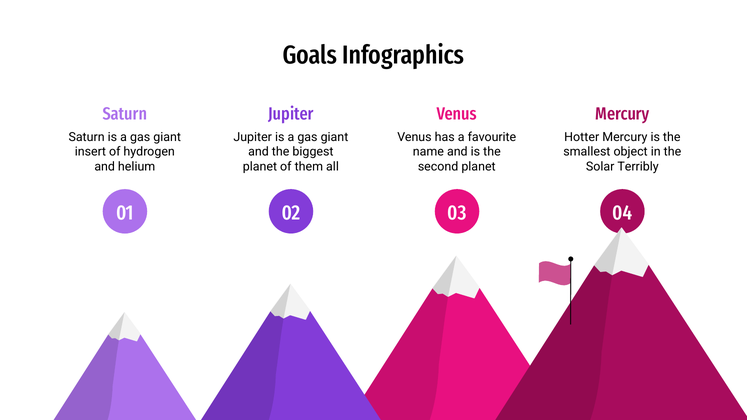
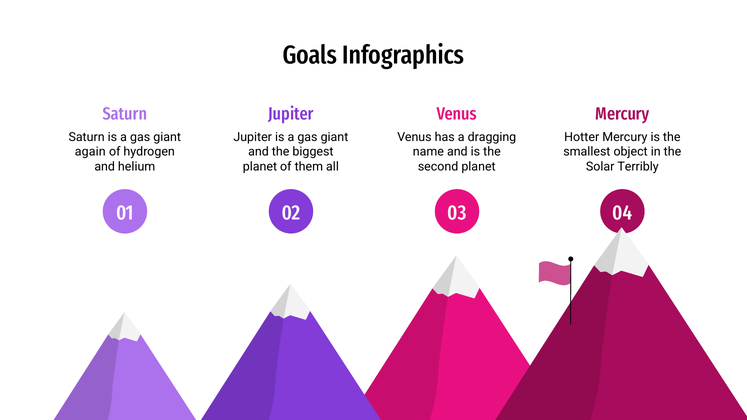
favourite: favourite -> dragging (492, 137)
insert: insert -> again (90, 152)
